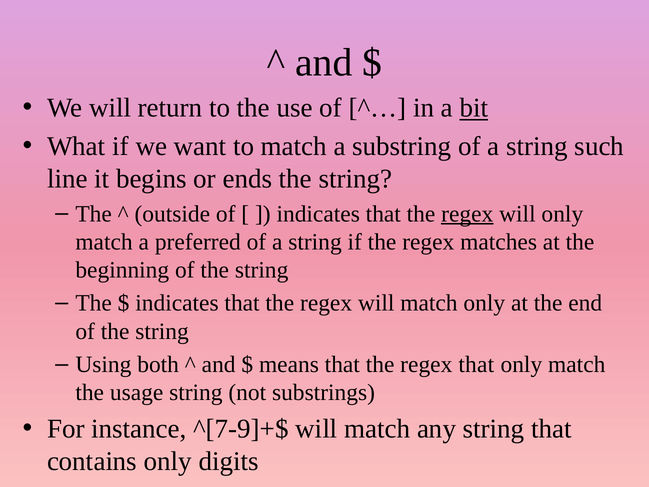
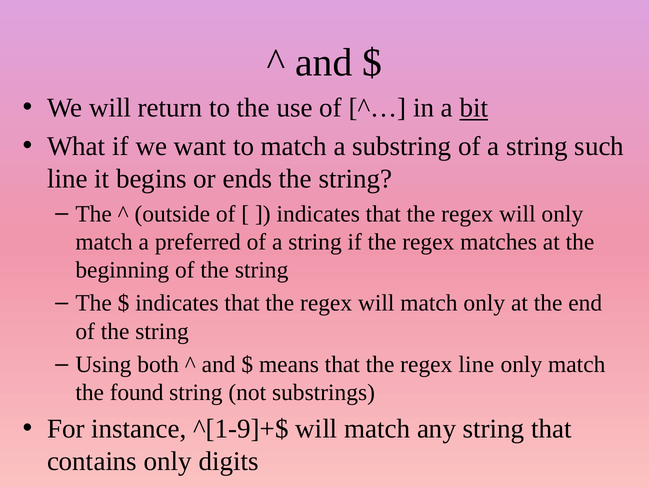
regex underline: present -> none (467, 214)
regex that: that -> line (476, 364)
usage: usage -> found (137, 392)
^[7-9]+$: ^[7-9]+$ -> ^[1-9]+$ (241, 429)
